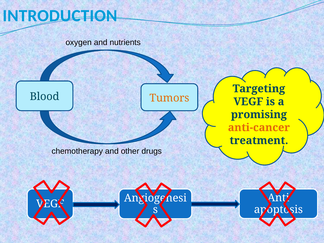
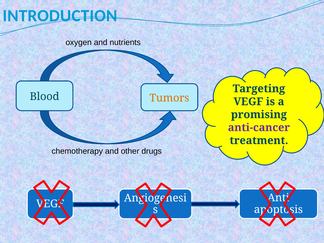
anti-cancer colour: orange -> purple (259, 128)
